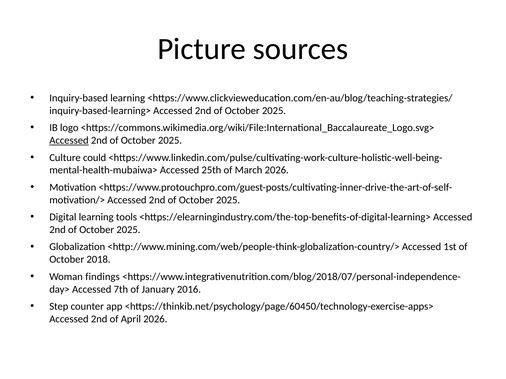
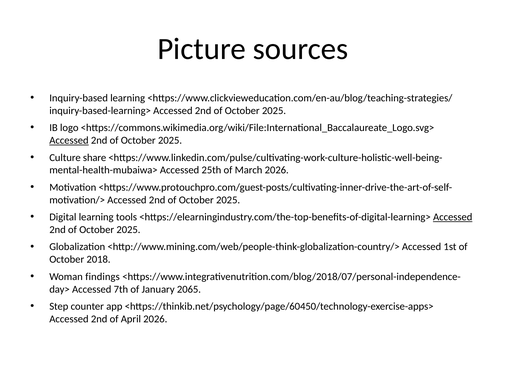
could: could -> share (95, 158)
Accessed underline: none -> present (453, 217)
2016: 2016 -> 2065 (189, 290)
